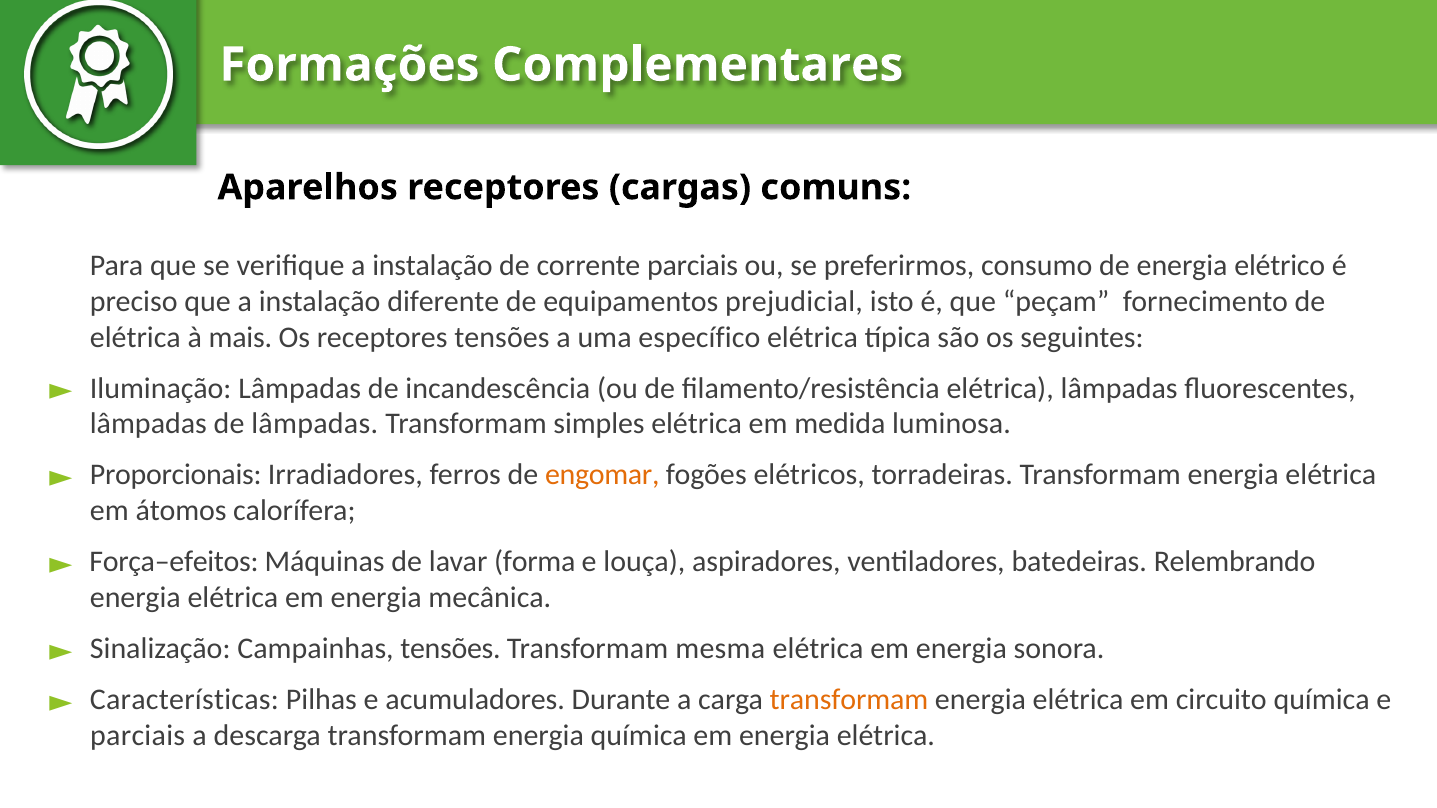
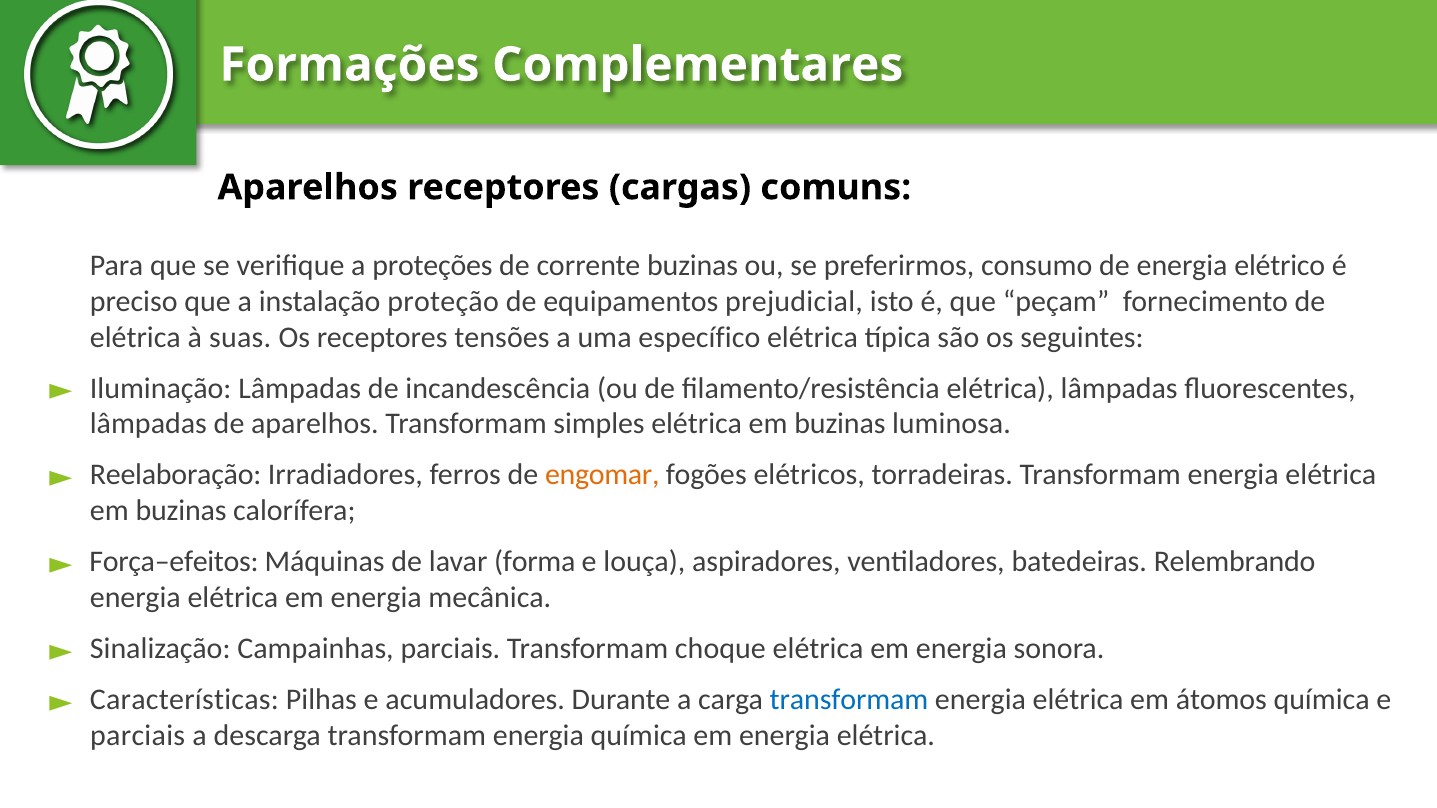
verifique a instalação: instalação -> proteções (432, 266)
corrente parciais: parciais -> buzinas (693, 266)
diferente: diferente -> proteção (443, 301)
mais: mais -> suas (240, 337)
de lâmpadas: lâmpadas -> aparelhos (315, 424)
medida: medida -> buzinas (840, 424)
Proporcionais: Proporcionais -> Reelaboração (176, 475)
átomos: átomos -> buzinas (181, 511)
Campainhas tensões: tensões -> parciais (450, 649)
mesma: mesma -> choque (720, 649)
transformam colour: orange -> blue (849, 700)
circuito: circuito -> átomos (1221, 700)
